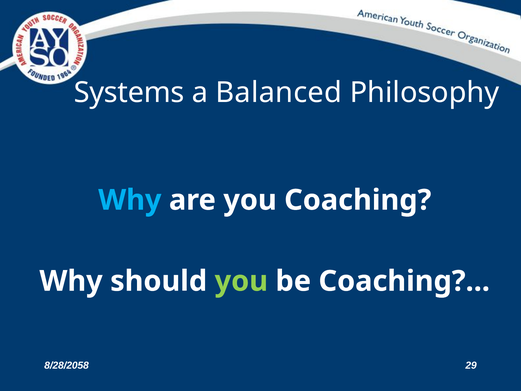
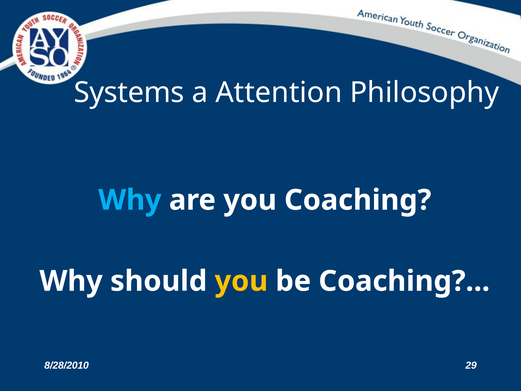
Balanced: Balanced -> Attention (279, 93)
you colour: light green -> yellow (241, 281)
8/28/2058: 8/28/2058 -> 8/28/2010 (67, 365)
